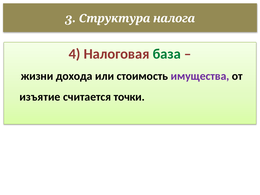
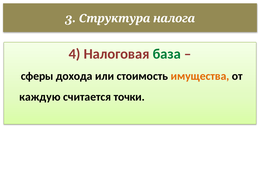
жизни: жизни -> сферы (37, 76)
имущества colour: purple -> orange (200, 76)
изъятие: изъятие -> каждую (40, 97)
